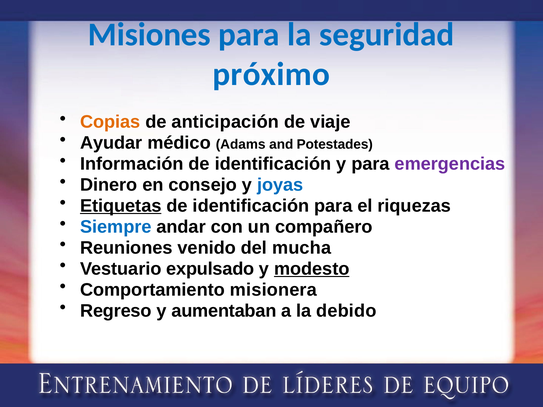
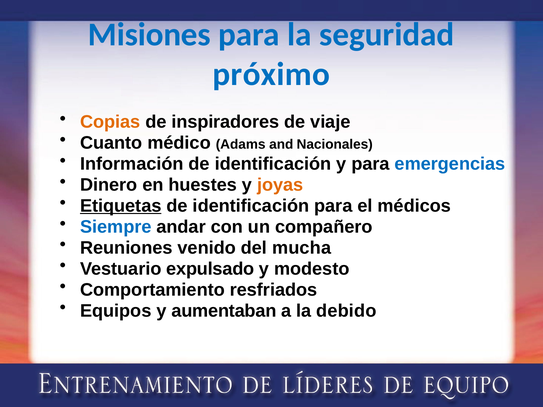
anticipación: anticipación -> inspiradores (225, 122)
Ayudar: Ayudar -> Cuanto (111, 143)
Potestades: Potestades -> Nacionales (335, 144)
emergencias colour: purple -> blue (450, 164)
consejo: consejo -> huestes (203, 185)
joyas colour: blue -> orange (280, 185)
riquezas: riquezas -> médicos (414, 206)
modesto underline: present -> none (312, 269)
misionera: misionera -> resfriados (274, 290)
Regreso: Regreso -> Equipos (116, 311)
